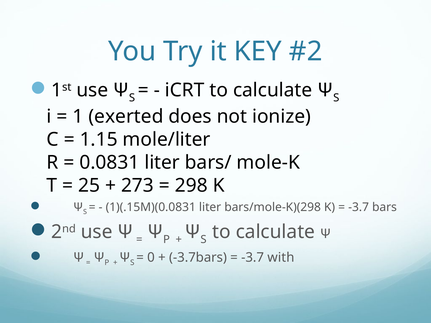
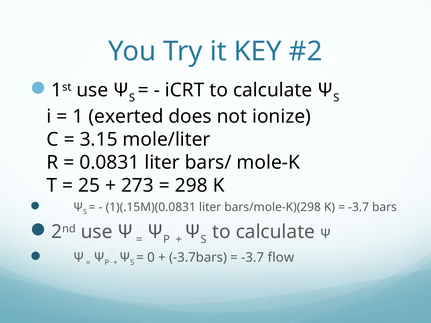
1.15: 1.15 -> 3.15 (99, 140)
with: with -> flow (281, 258)
